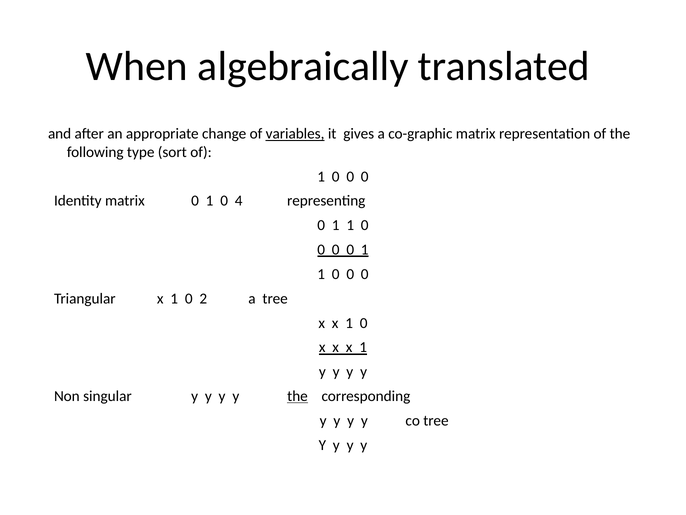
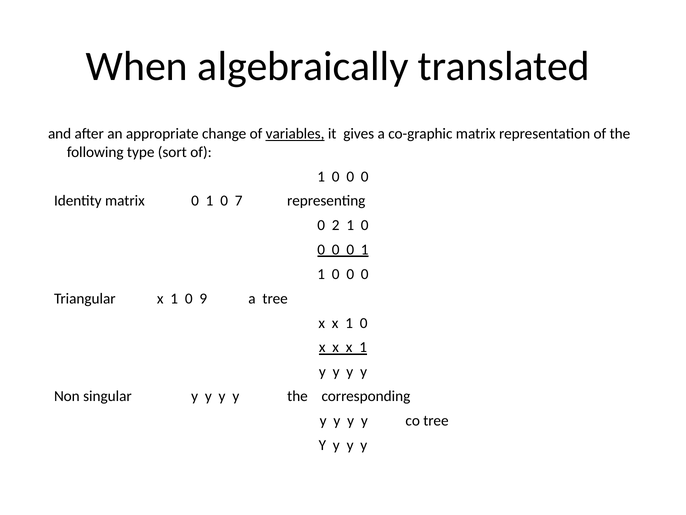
4: 4 -> 7 (239, 201)
1: 1 -> 2 (336, 225)
2: 2 -> 9 (203, 298)
the underline: present -> none (298, 396)
